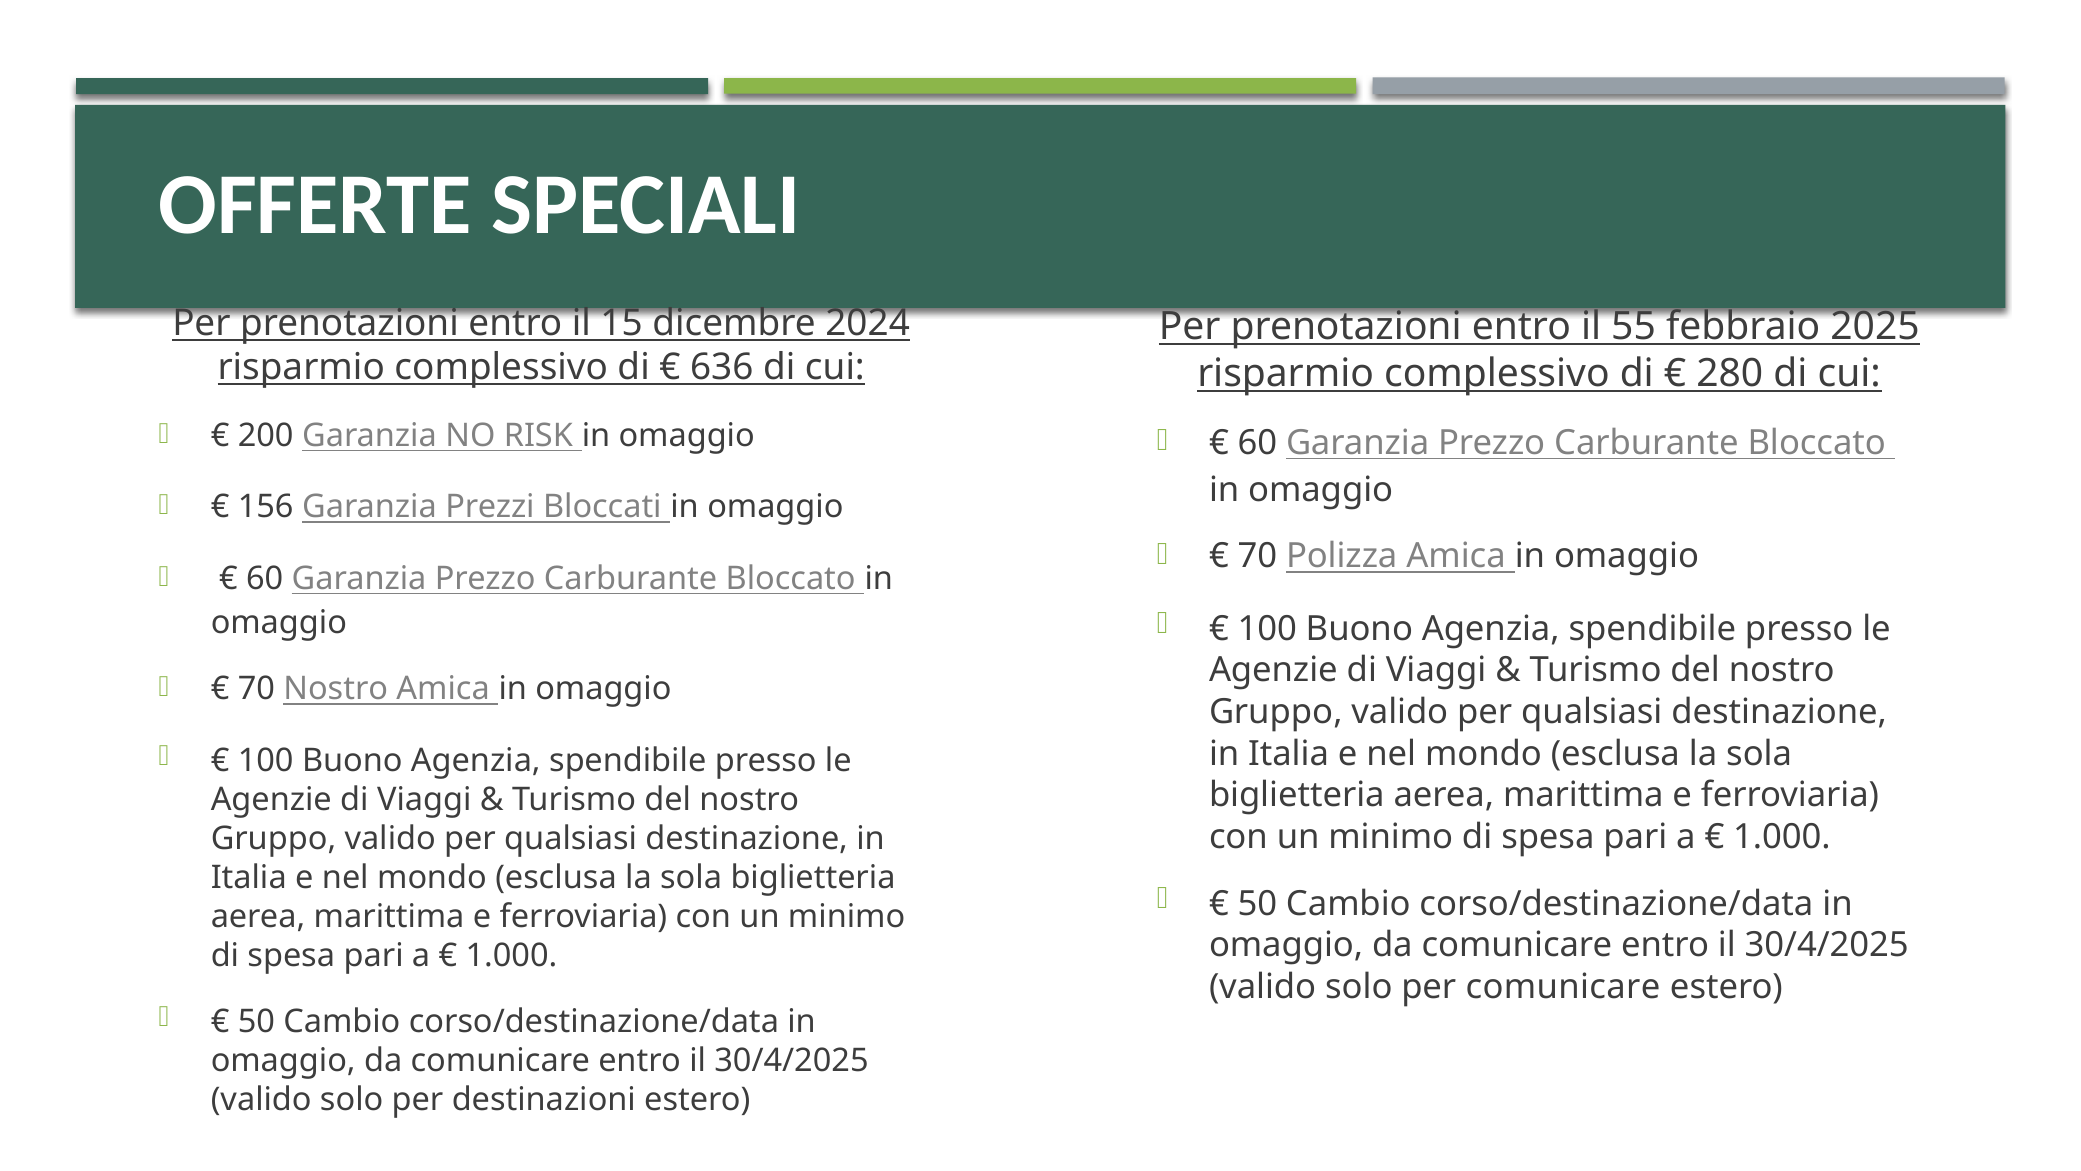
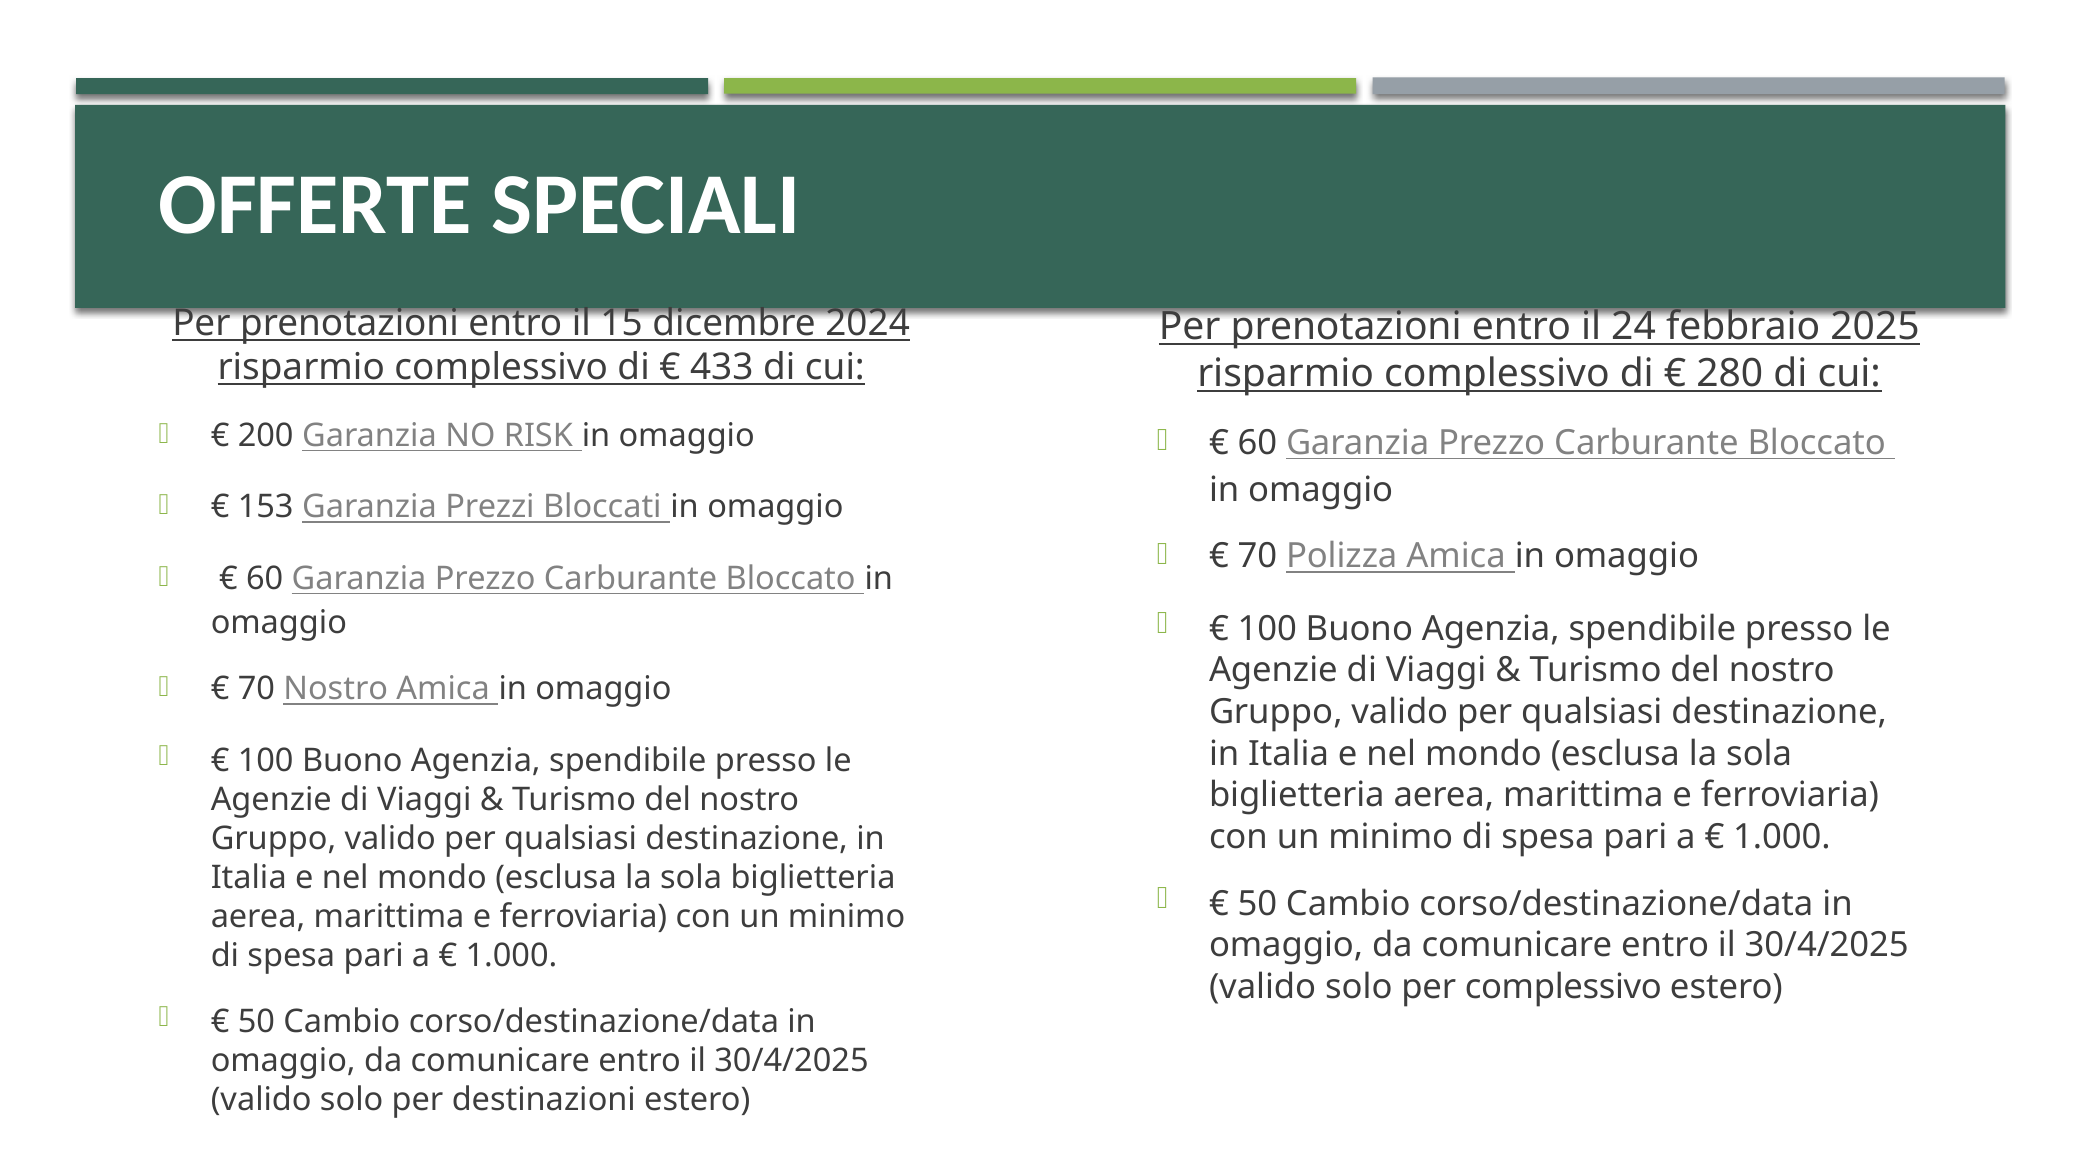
55: 55 -> 24 (1634, 326)
636: 636 -> 433 (722, 367)
156: 156 -> 153 (266, 507)
per comunicare: comunicare -> complessivo (1563, 987)
